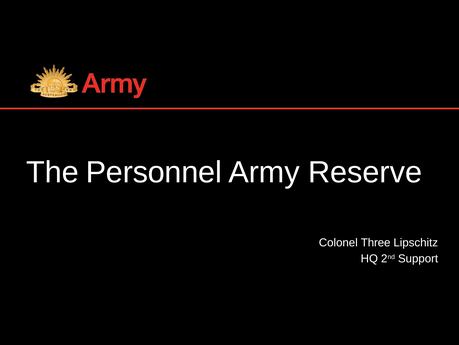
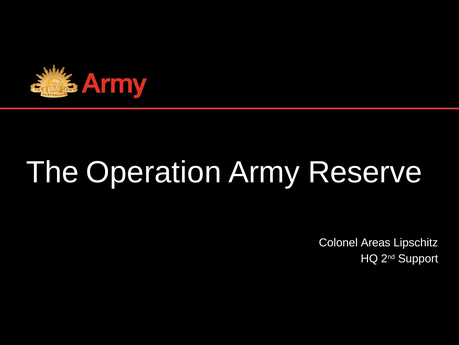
Personnel: Personnel -> Operation (154, 172)
Three: Three -> Areas (376, 242)
